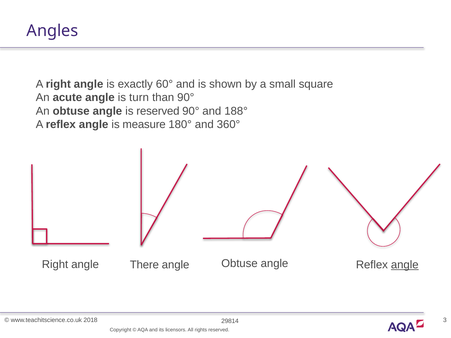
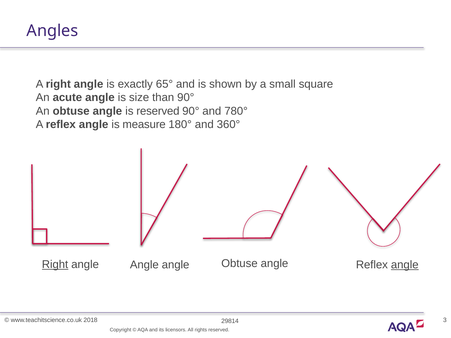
60°: 60° -> 65° (164, 84)
turn: turn -> size (139, 98)
188°: 188° -> 780° (236, 111)
Right underline: none -> present (55, 265)
There: There -> Angle (144, 265)
